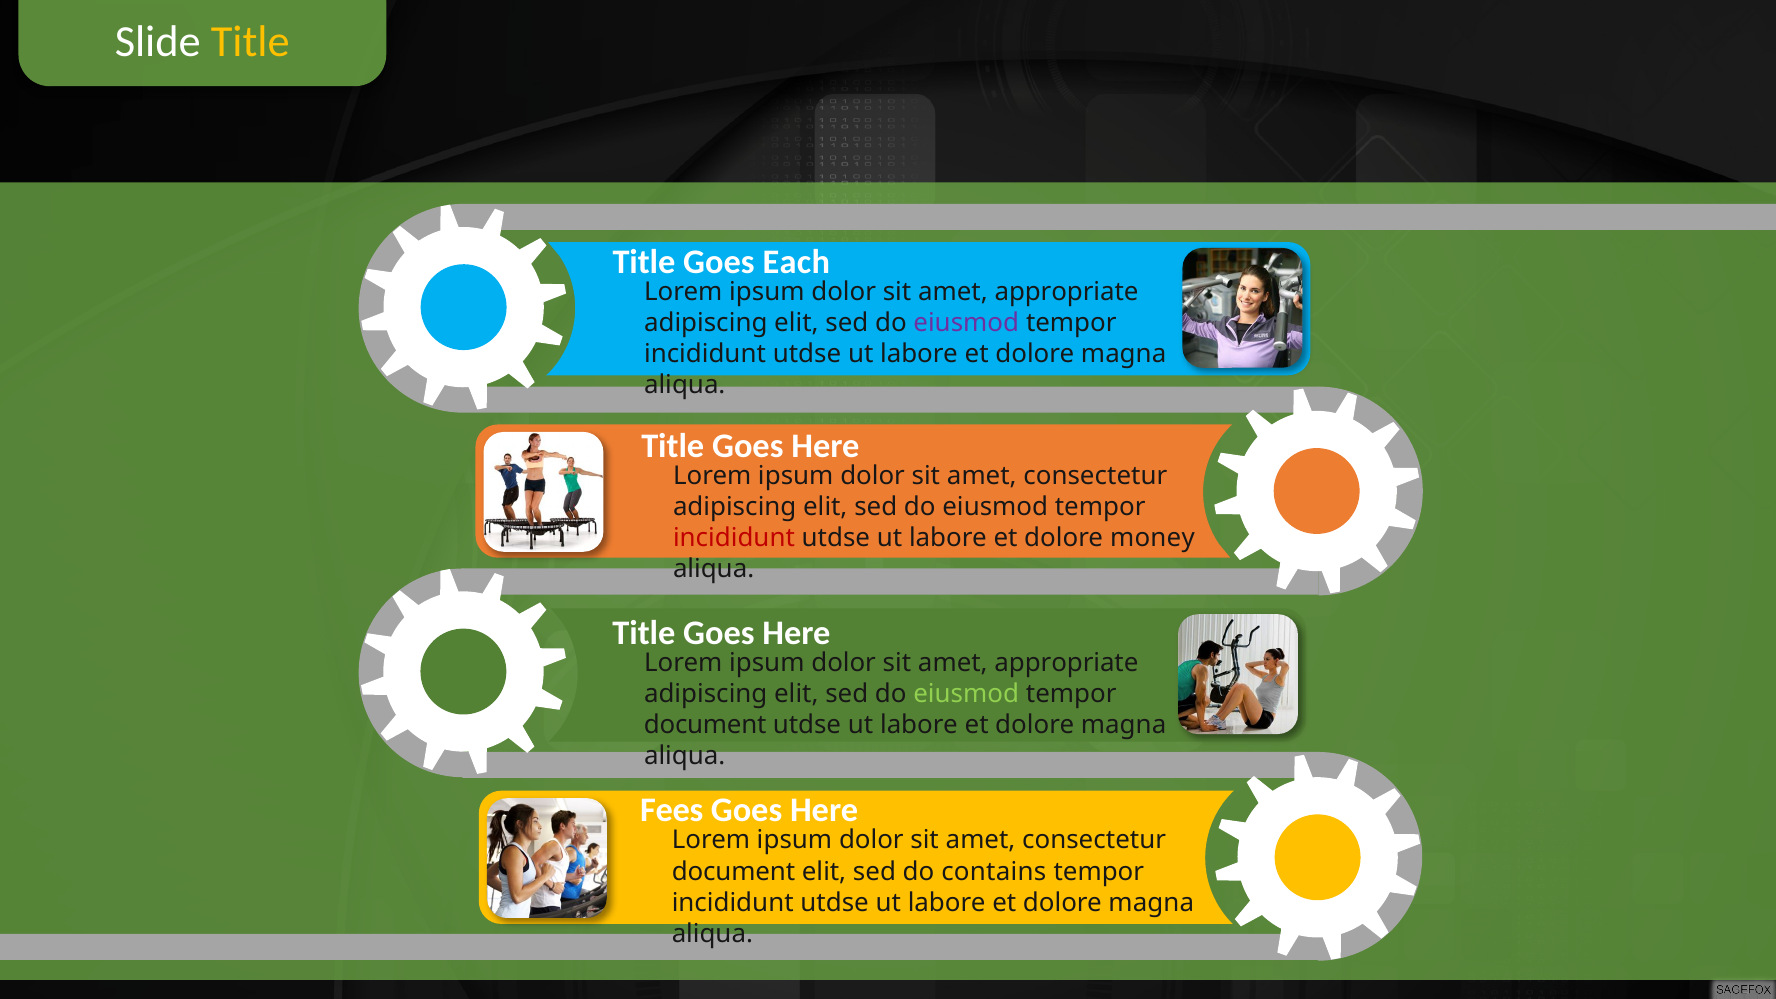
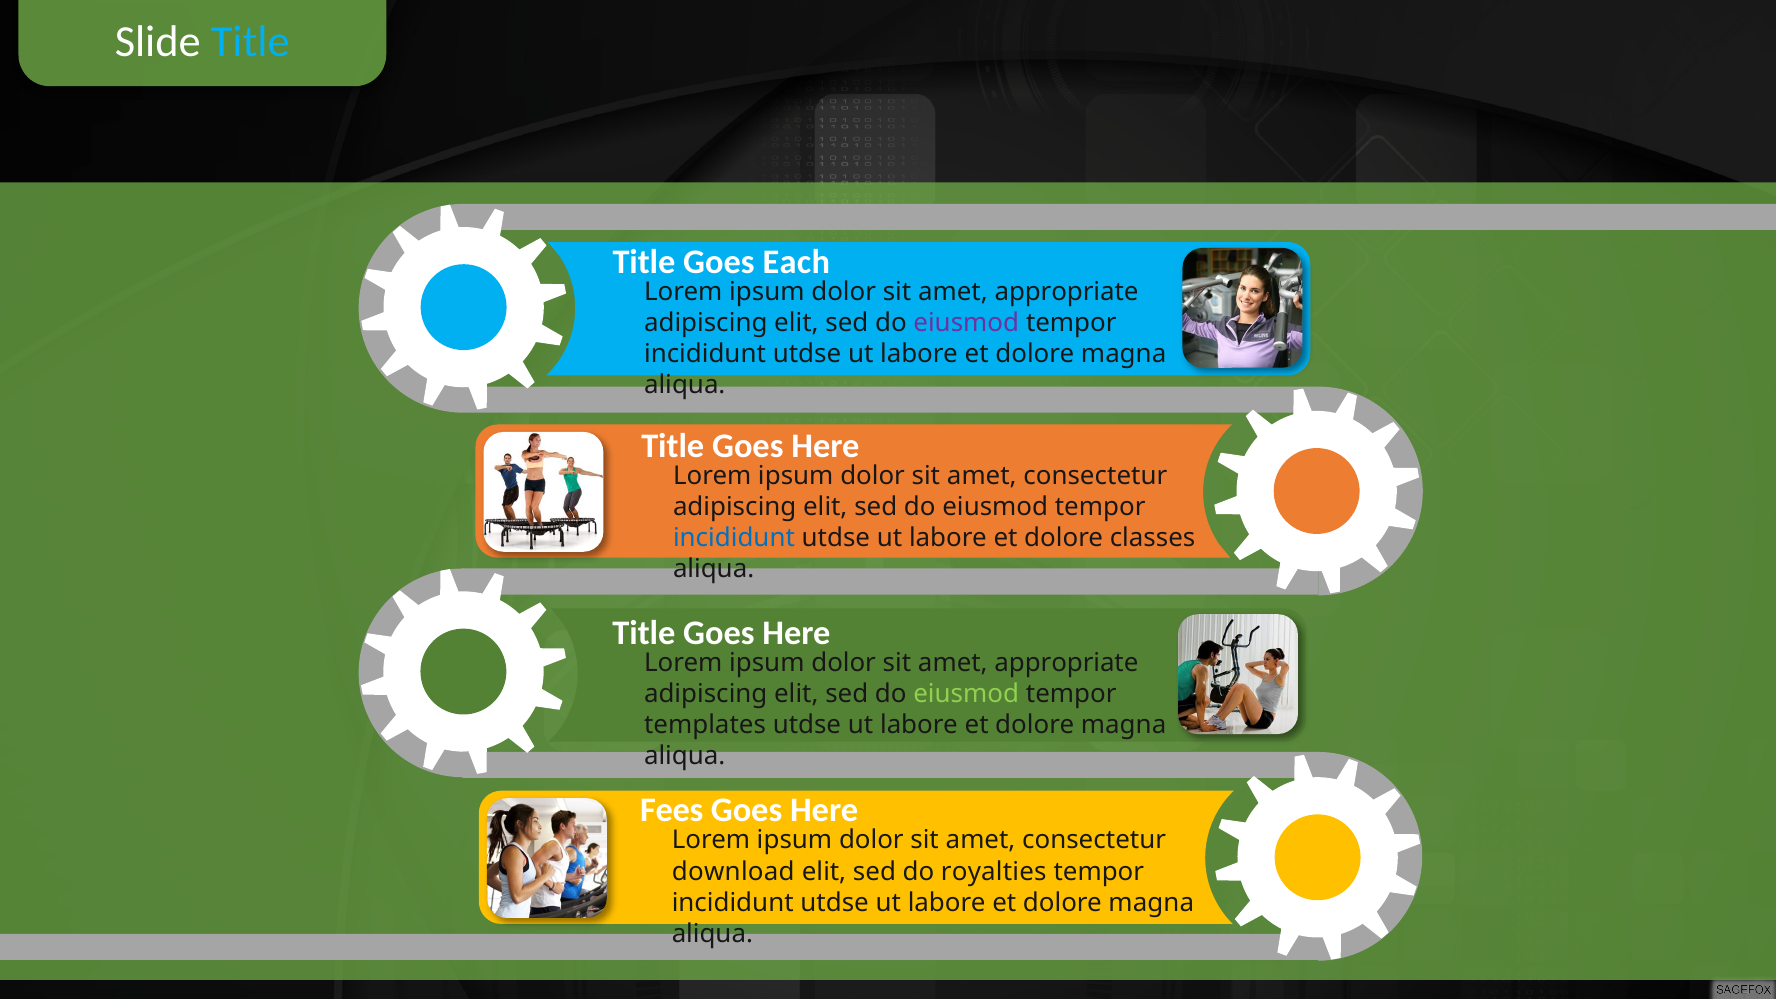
Title colour: yellow -> light blue (250, 42)
incididunt colour: red -> blue (734, 538)
money: money -> classes (1153, 538)
document: document -> templates (705, 725)
document: document -> download (733, 871)
contains: contains -> royalties (994, 871)
